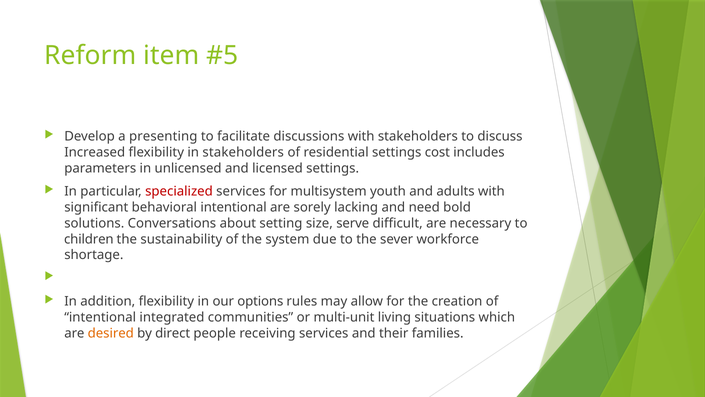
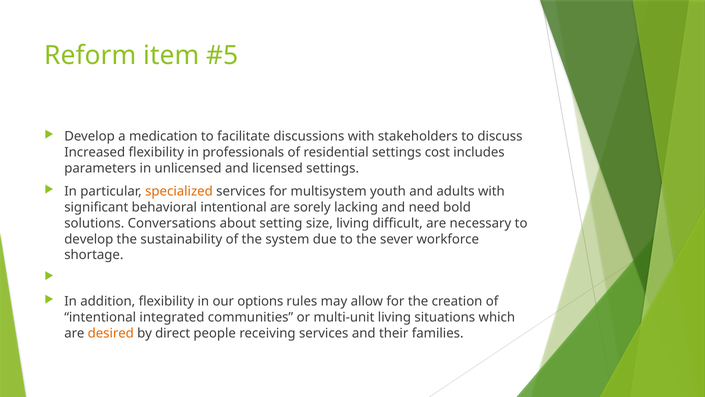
presenting: presenting -> medication (163, 136)
in stakeholders: stakeholders -> professionals (243, 152)
specialized colour: red -> orange (179, 191)
size serve: serve -> living (353, 223)
children: children -> develop (89, 239)
